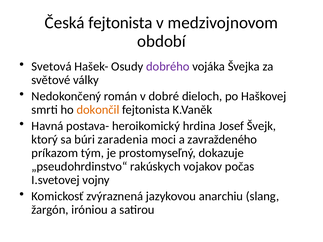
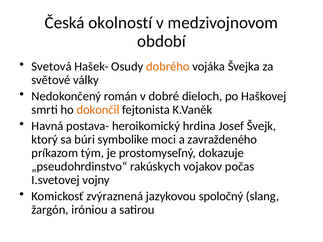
Česká fejtonista: fejtonista -> okolností (120, 23)
dobrého colour: purple -> orange (168, 67)
zaradenia: zaradenia -> symbolike (123, 140)
anarchiu: anarchiu -> spoločný (221, 196)
